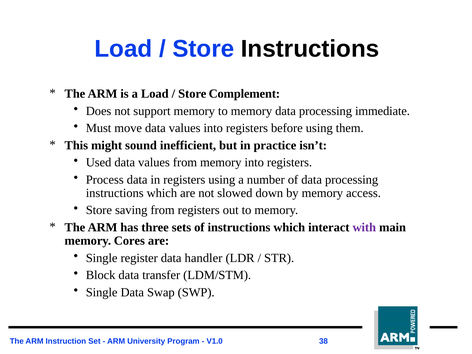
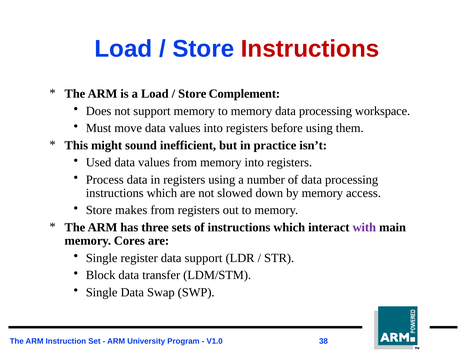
Instructions colour: black -> red (310, 49)
immediate: immediate -> workspace (383, 111)
saving: saving -> makes (131, 210)
data handler: handler -> support (204, 258)
